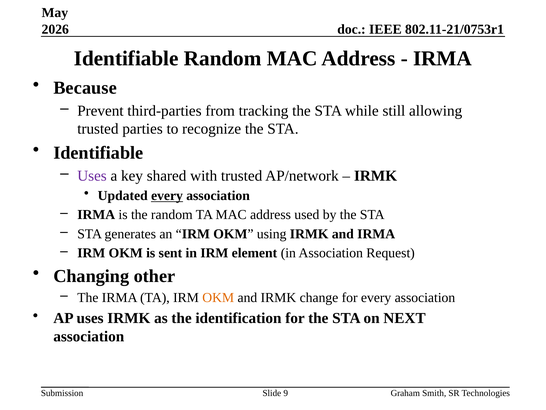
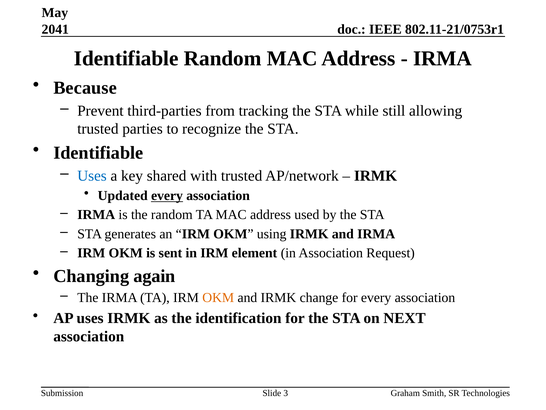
2026: 2026 -> 2041 (55, 29)
Uses colour: purple -> blue (92, 176)
other: other -> again (155, 276)
9: 9 -> 3 (286, 393)
